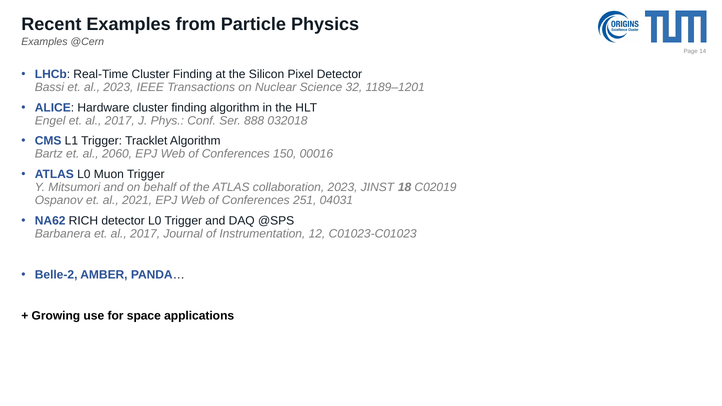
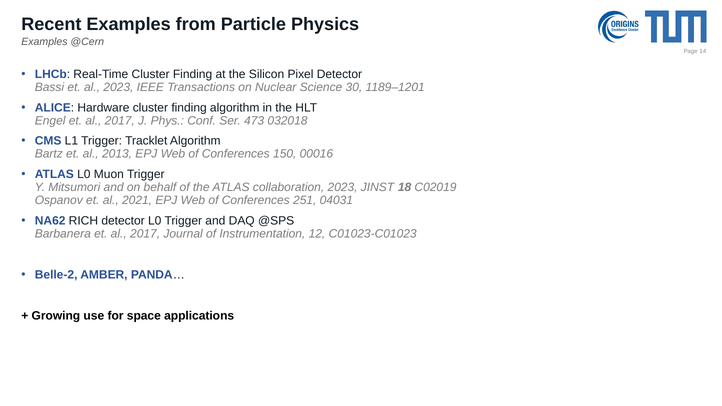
32: 32 -> 30 (354, 87)
888: 888 -> 473 (254, 121)
2060: 2060 -> 2013 (117, 154)
